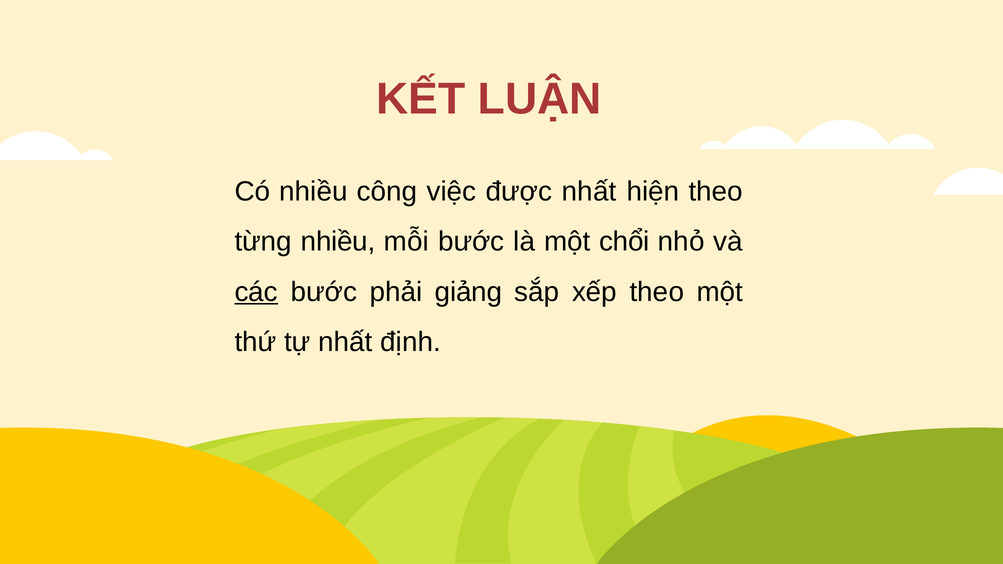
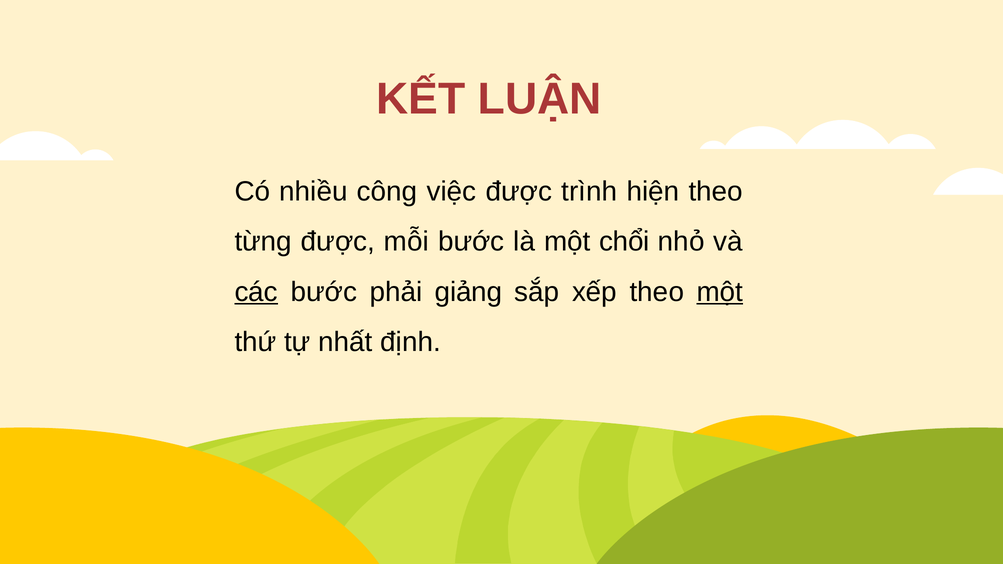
được nhất: nhất -> trình (589, 192)
từng nhiều: nhiều -> được (338, 242)
một underline: none -> present (720, 292)
